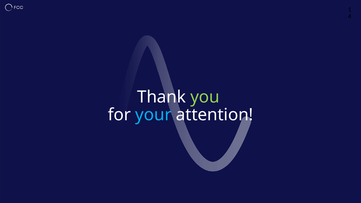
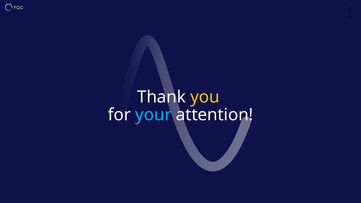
you colour: light green -> yellow (205, 97)
